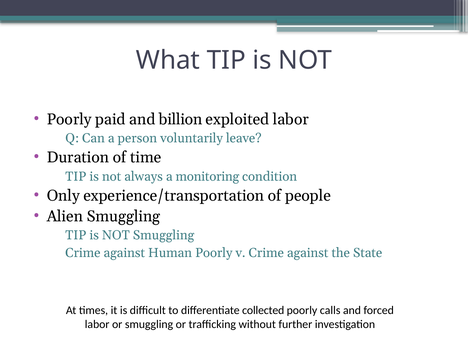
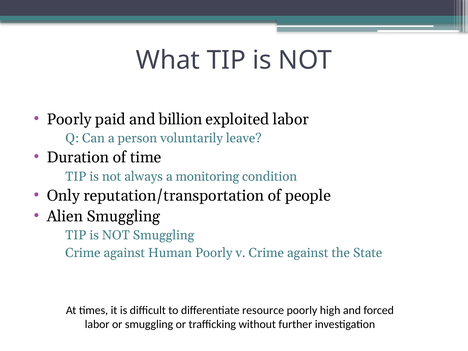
experience/transportation: experience/transportation -> reputation/transportation (174, 196)
collected: collected -> resource (263, 310)
calls: calls -> high (330, 310)
